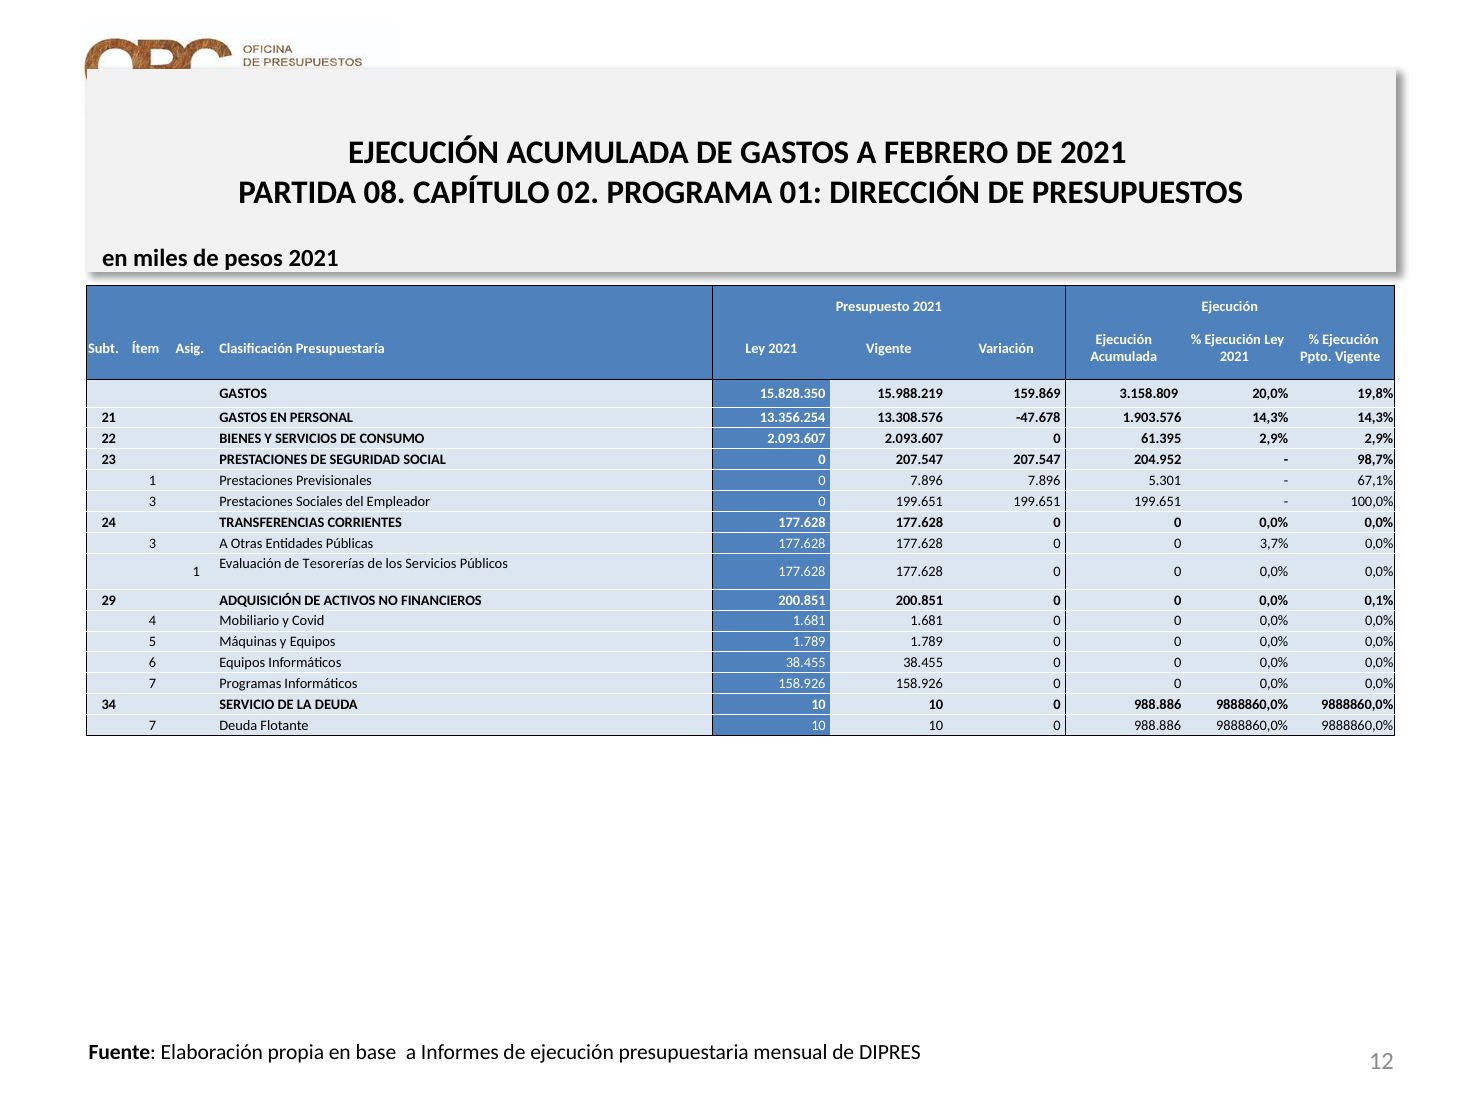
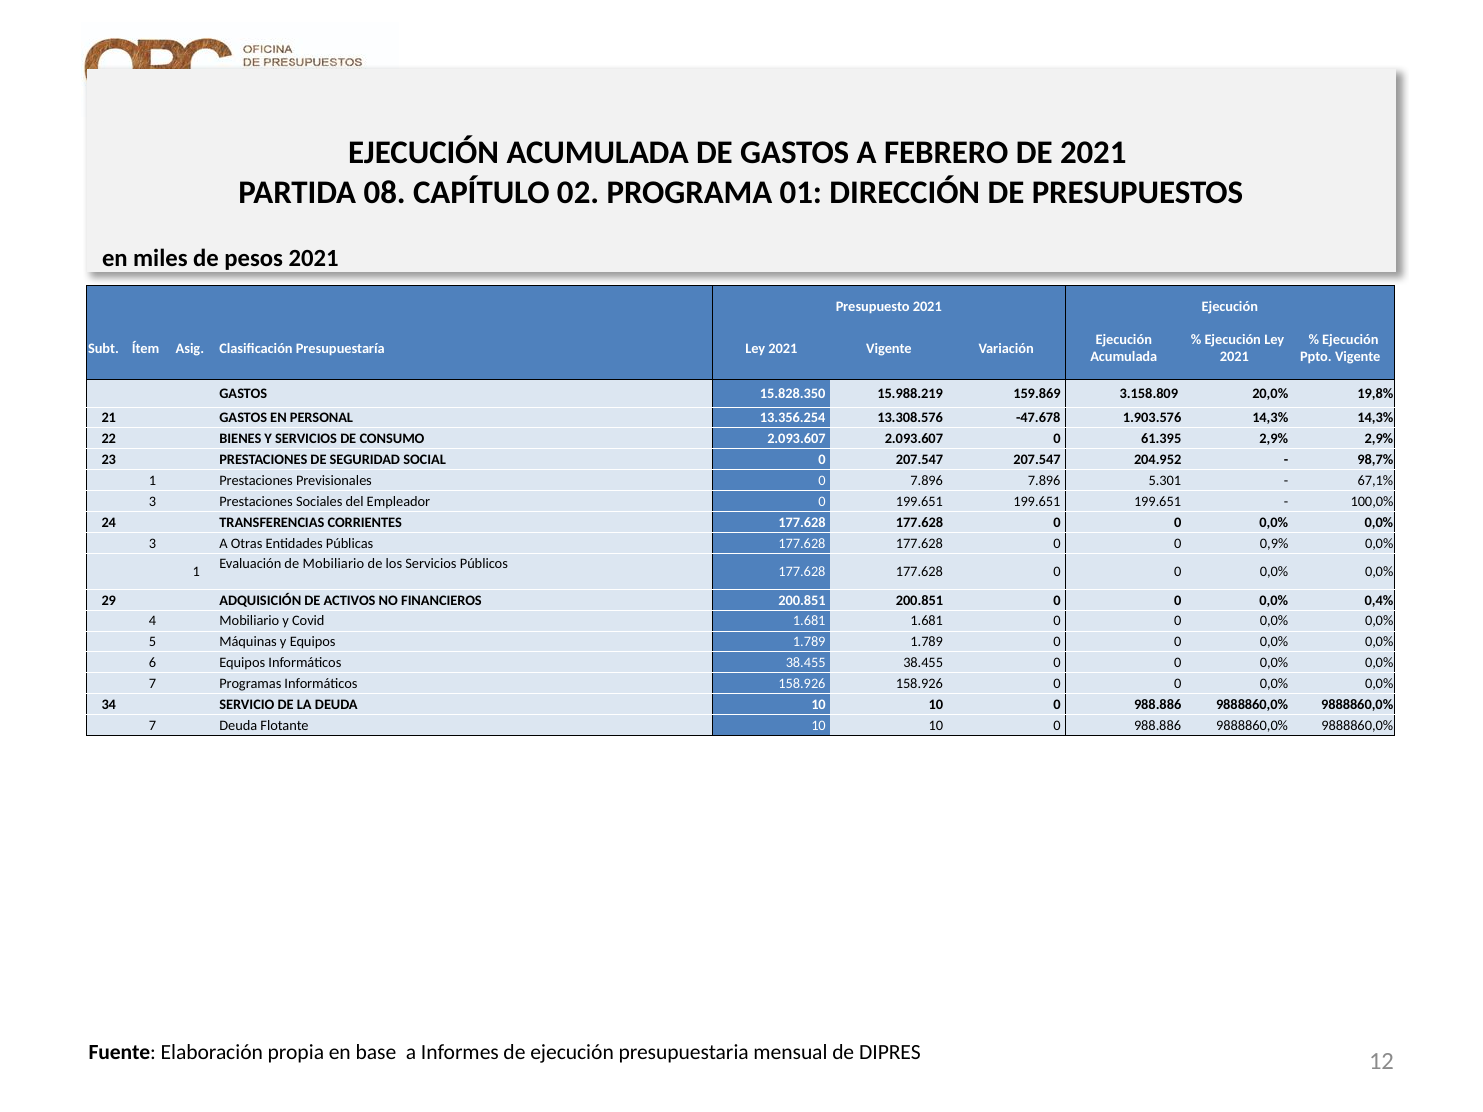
3,7%: 3,7% -> 0,9% (1274, 544)
de Tesorerías: Tesorerías -> Mobiliario (333, 564)
0,1%: 0,1% -> 0,4% (1379, 600)
